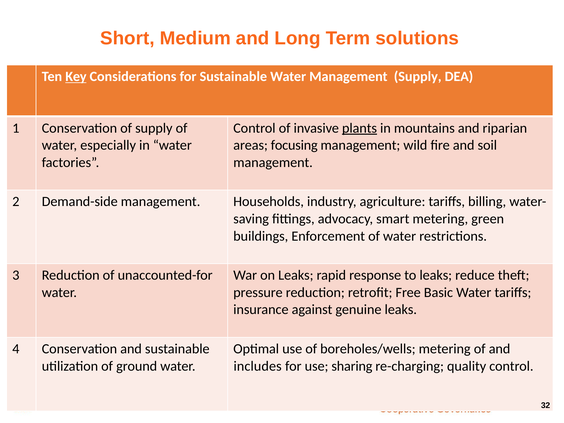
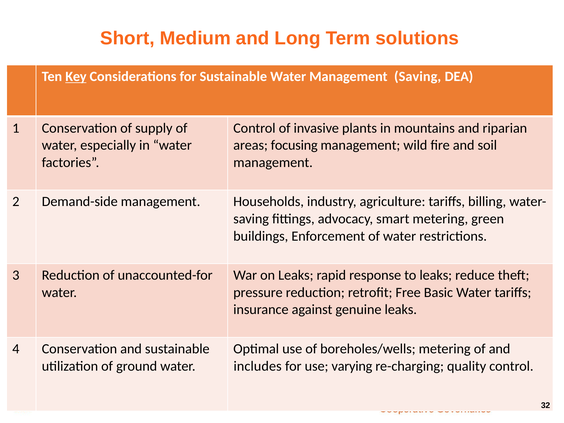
Management Supply: Supply -> Saving (418, 77)
plants underline: present -> none (360, 128)
sharing: sharing -> varying (352, 366)
